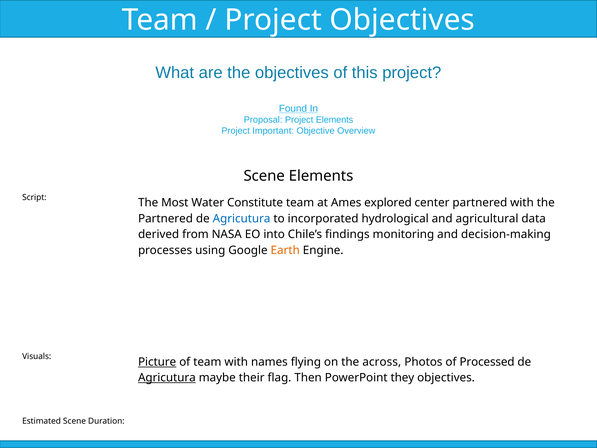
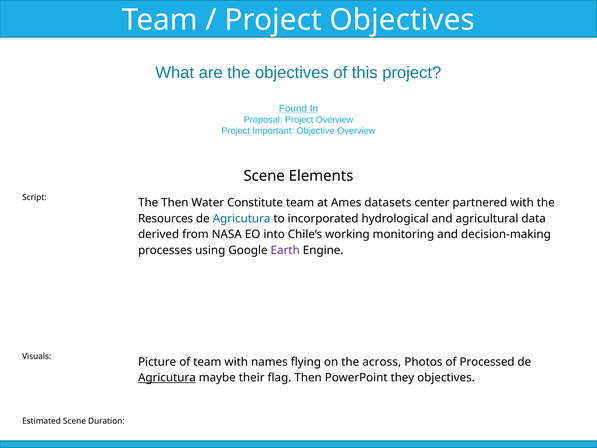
Project Elements: Elements -> Overview (335, 120)
The Most: Most -> Then (175, 203)
explored: explored -> datasets (388, 203)
Partnered: Partnered -> Resources (166, 218)
findings: findings -> working (347, 234)
Earth colour: orange -> purple (285, 250)
Picture underline: present -> none (157, 362)
